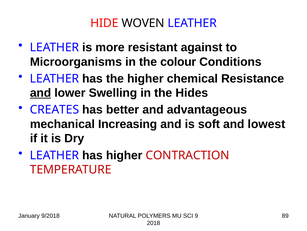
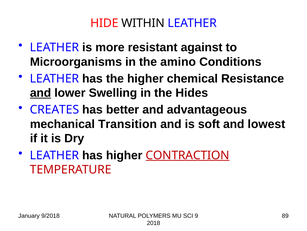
WOVEN: WOVEN -> WITHIN (143, 23)
colour: colour -> amino (178, 62)
Increasing: Increasing -> Transition (127, 124)
CONTRACTION underline: none -> present (188, 155)
